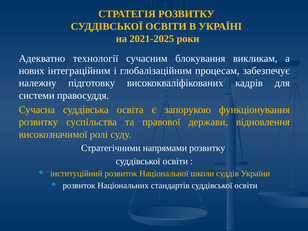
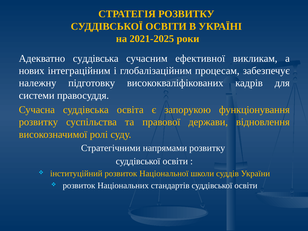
Адекватно технології: технології -> суддівська (96, 58)
блокування: блокування -> ефективної (200, 58)
